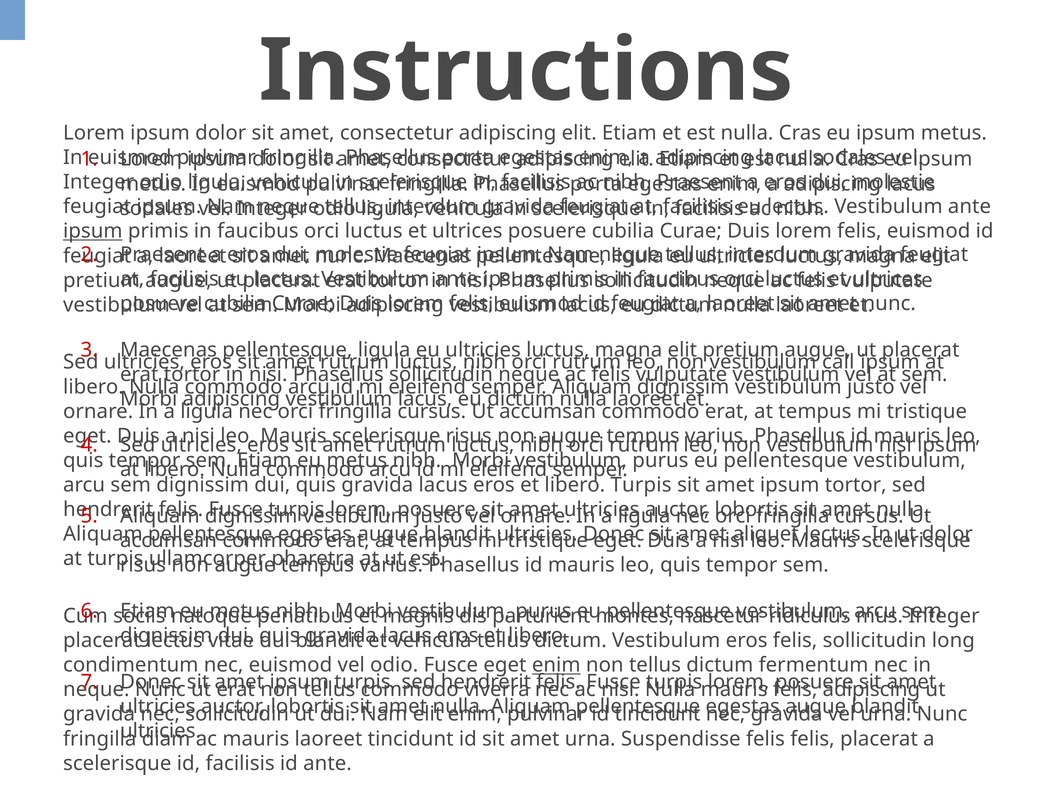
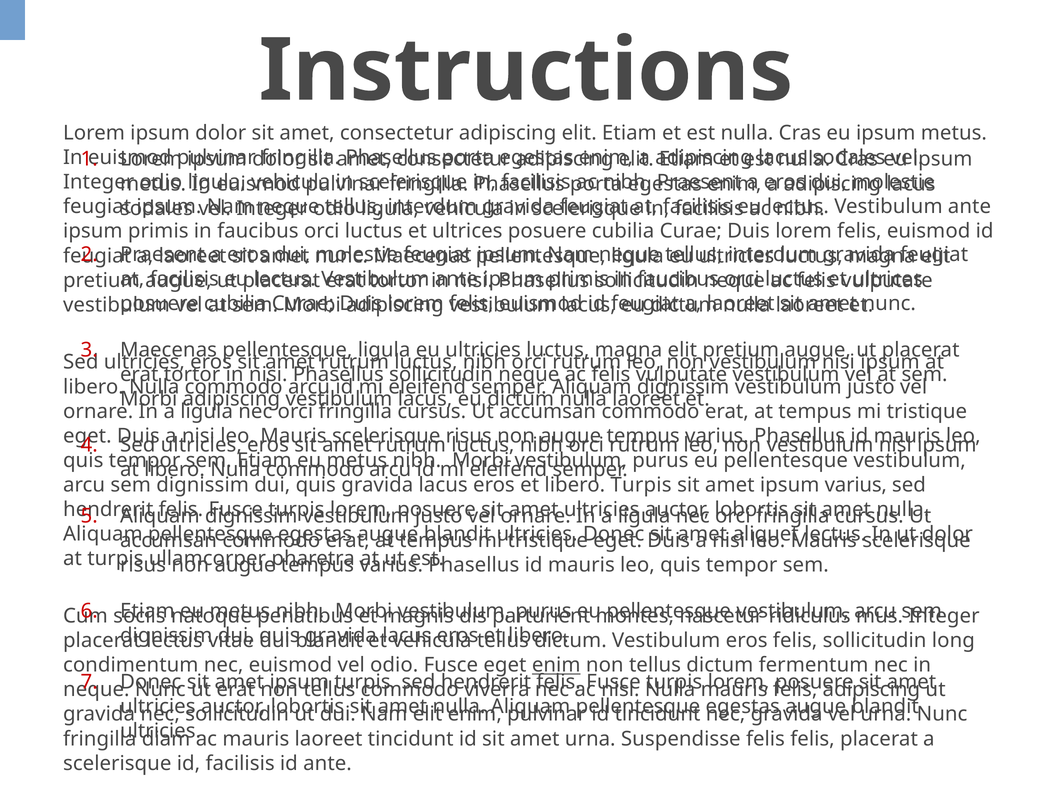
ipsum underline: present -> none (93, 231)
call: call -> nisi (838, 362)
ipsum tortor: tortor -> varius (856, 485)
